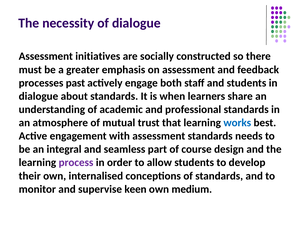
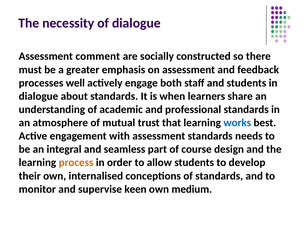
initiatives: initiatives -> comment (98, 56)
past: past -> well (75, 83)
process colour: purple -> orange (76, 162)
